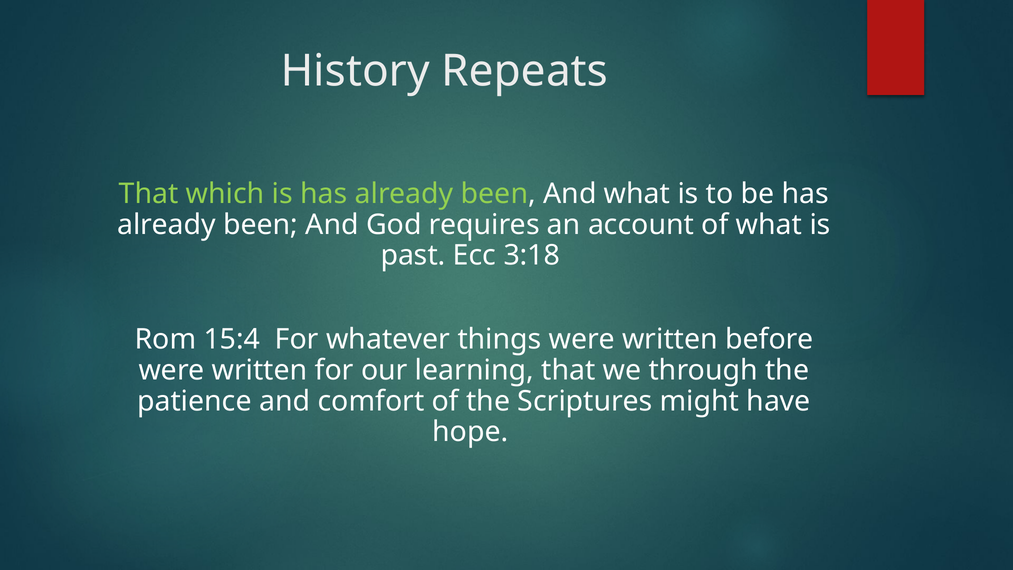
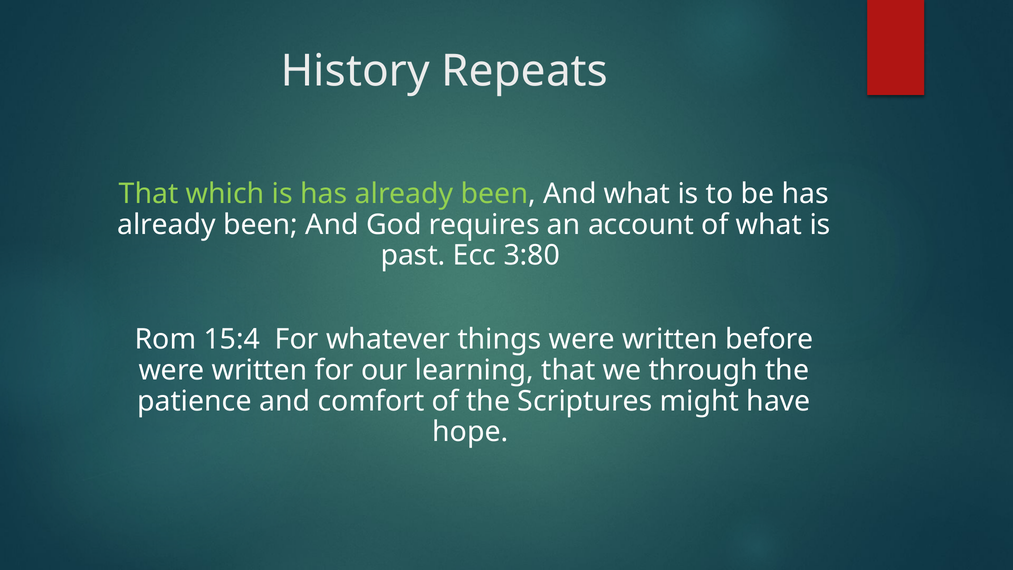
3:18: 3:18 -> 3:80 (532, 255)
